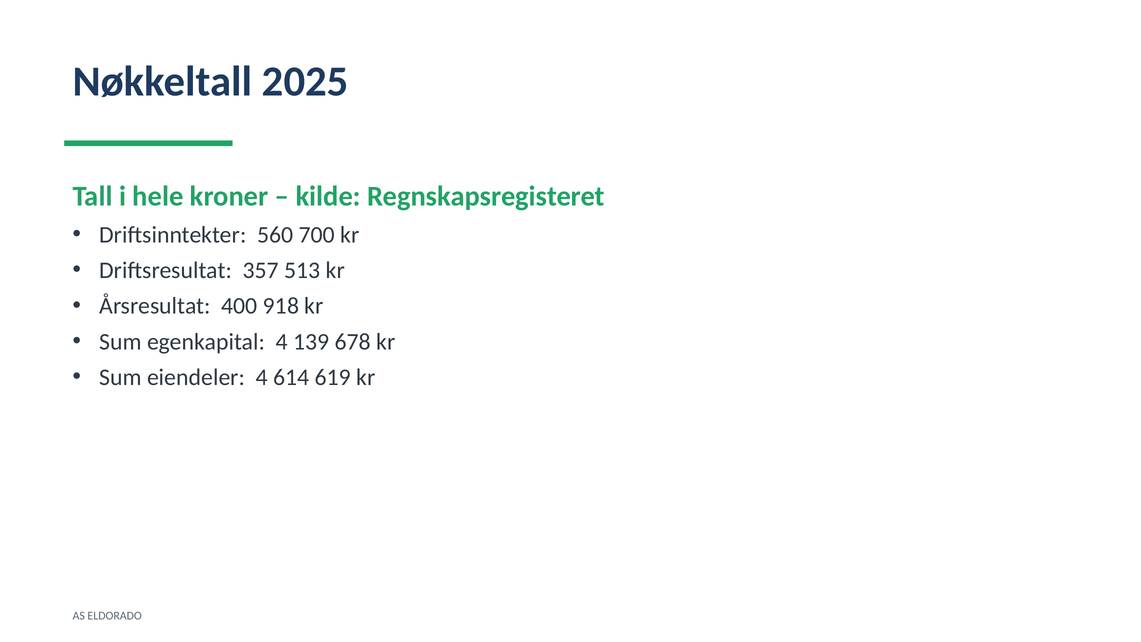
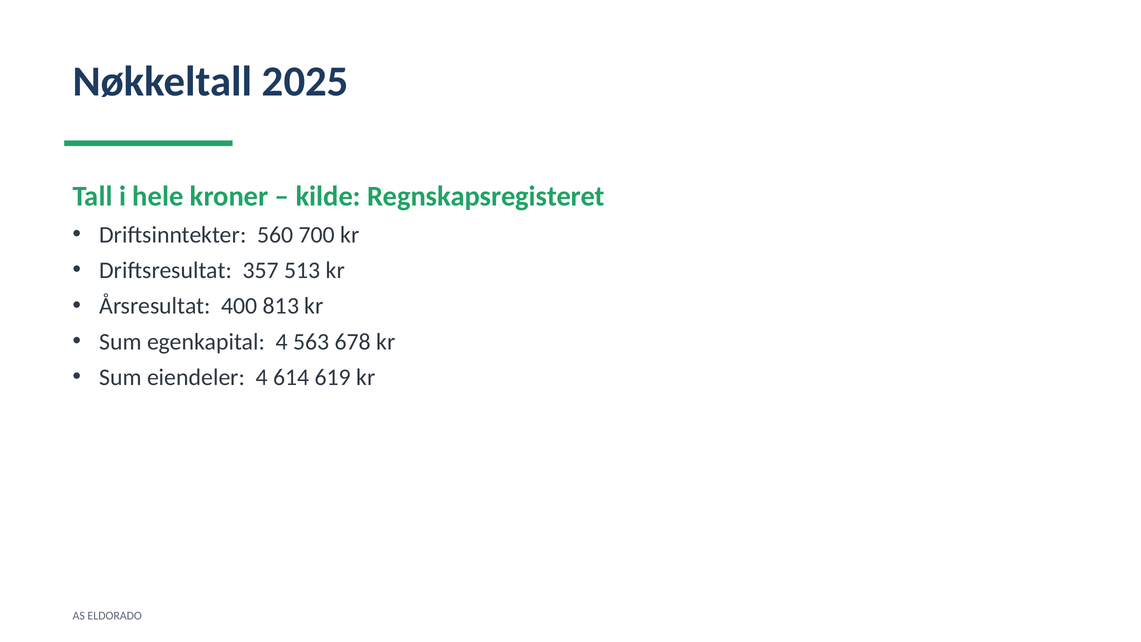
918: 918 -> 813 (281, 306)
139: 139 -> 563 (311, 342)
